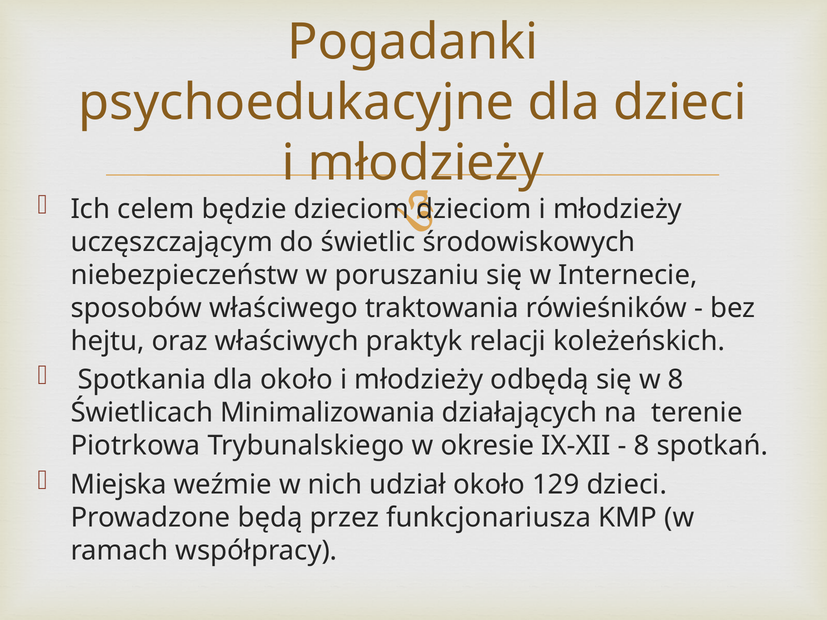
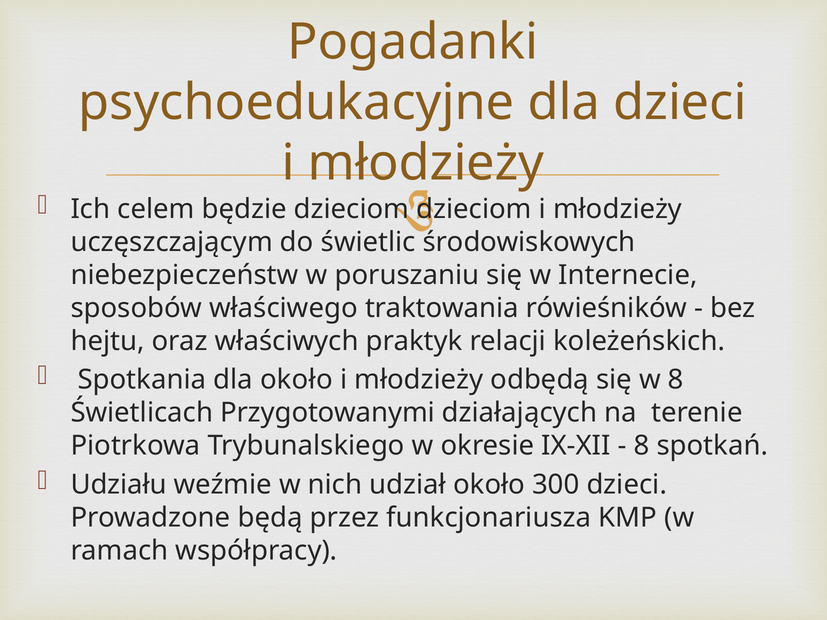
Minimalizowania: Minimalizowania -> Przygotowanymi (328, 413)
Miejska: Miejska -> Udziału (119, 485)
129: 129 -> 300 (556, 485)
